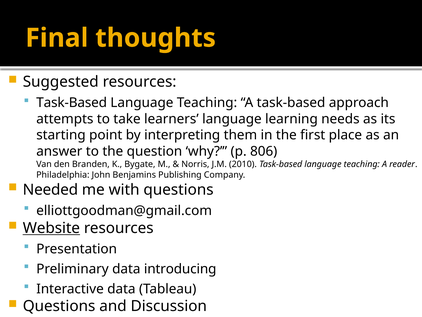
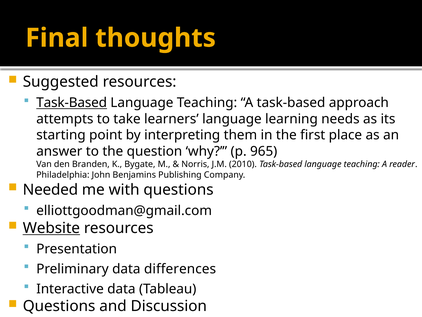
Task-Based underline: none -> present (72, 103)
806: 806 -> 965 (264, 151)
introducing: introducing -> differences (180, 269)
